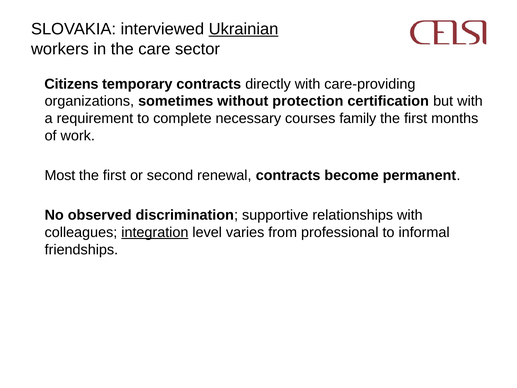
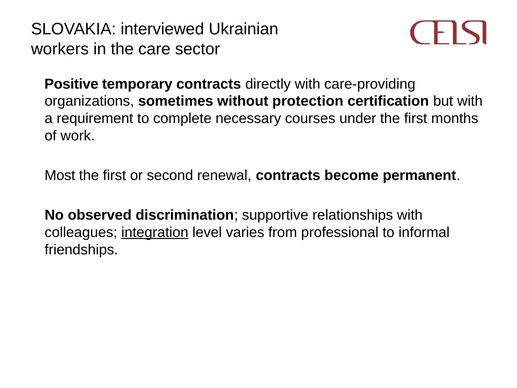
Ukrainian underline: present -> none (244, 29)
Citizens: Citizens -> Positive (71, 84)
family: family -> under (358, 118)
